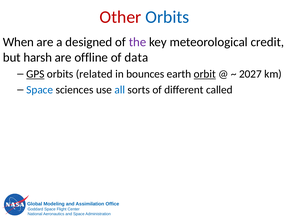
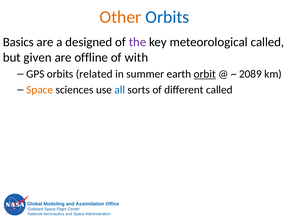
Other colour: red -> orange (120, 17)
When: When -> Basics (18, 42)
meteorological credit: credit -> called (267, 42)
harsh: harsh -> given (38, 57)
data: data -> with (136, 57)
GPS underline: present -> none (35, 74)
bounces: bounces -> summer (145, 74)
2027: 2027 -> 2089 (250, 74)
Space colour: blue -> orange (40, 90)
